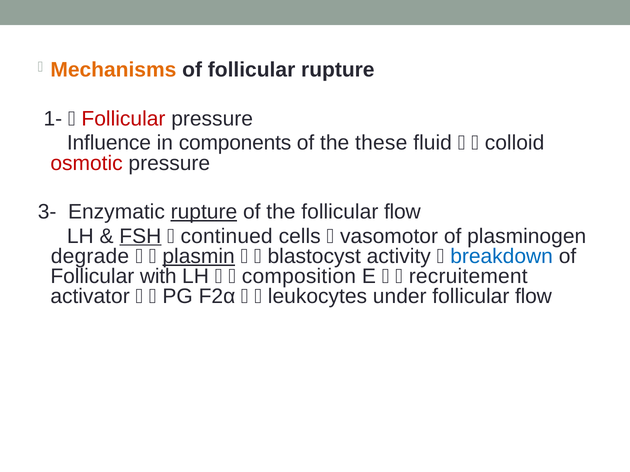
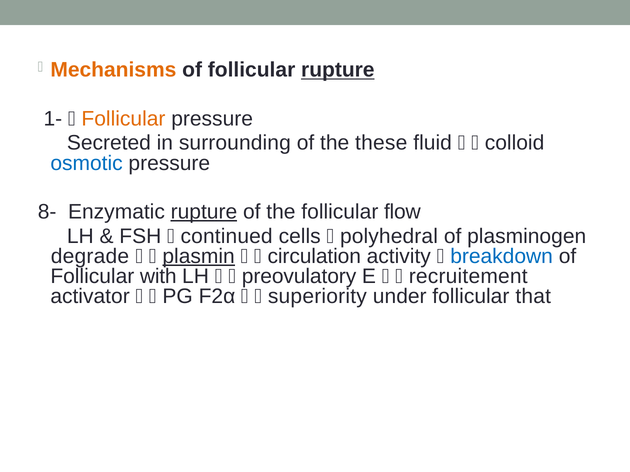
rupture underline: none -> present (338, 70)
Follicular colour: red -> orange (123, 119)
Influence: Influence -> Secreted (109, 143)
components: components -> surrounding (235, 143)
osmotic colour: red -> blue (87, 163)
3-: 3- -> 8- (47, 212)
FSH underline: present -> none (140, 236)
vasomotor: vasomotor -> polyhedral (389, 236)
blastocyst: blastocyst -> circulation (314, 257)
composition: composition -> preovulatory (299, 277)
leukocytes: leukocytes -> superiority (317, 297)
under follicular flow: flow -> that (533, 297)
